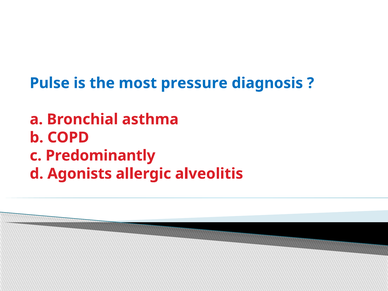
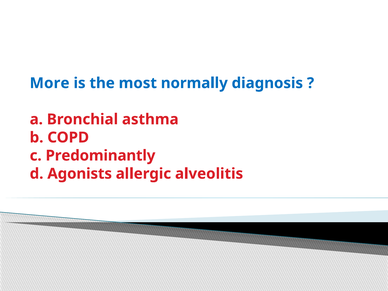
Pulse: Pulse -> More (50, 83)
pressure: pressure -> normally (194, 83)
